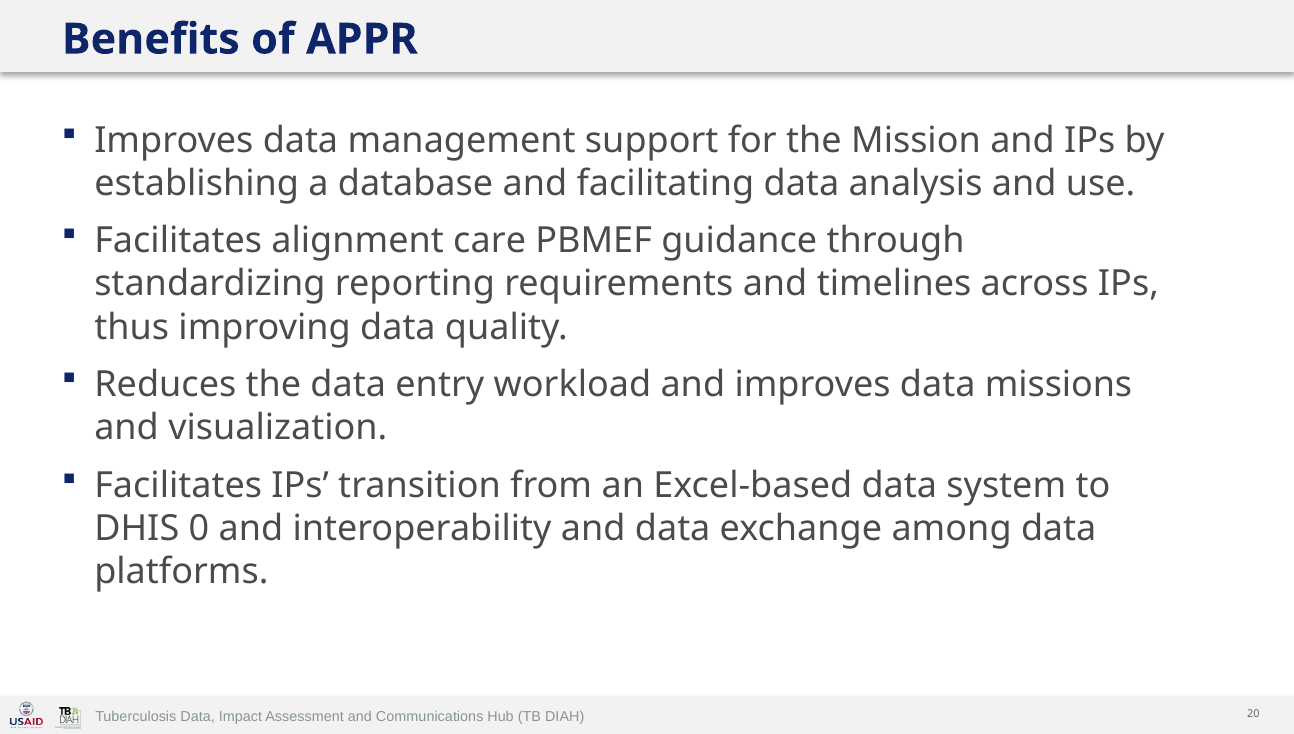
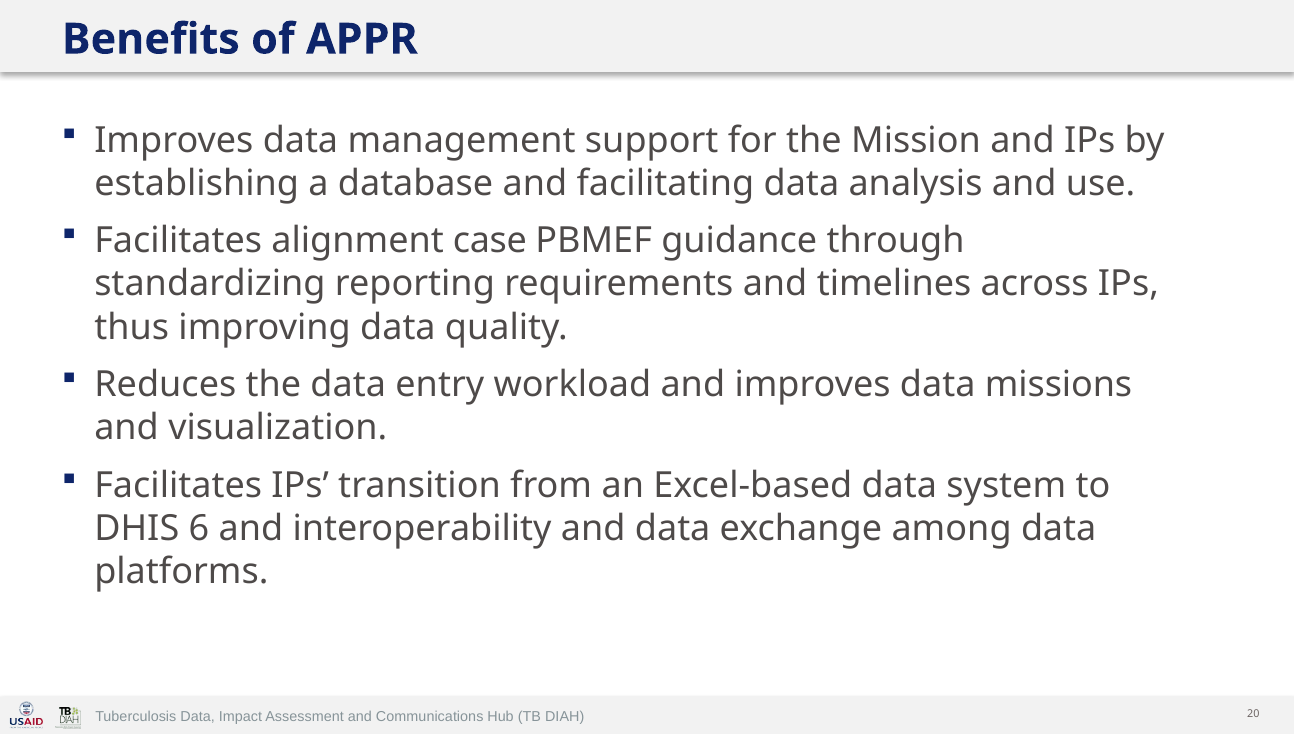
care: care -> case (490, 241)
0: 0 -> 6 (199, 528)
